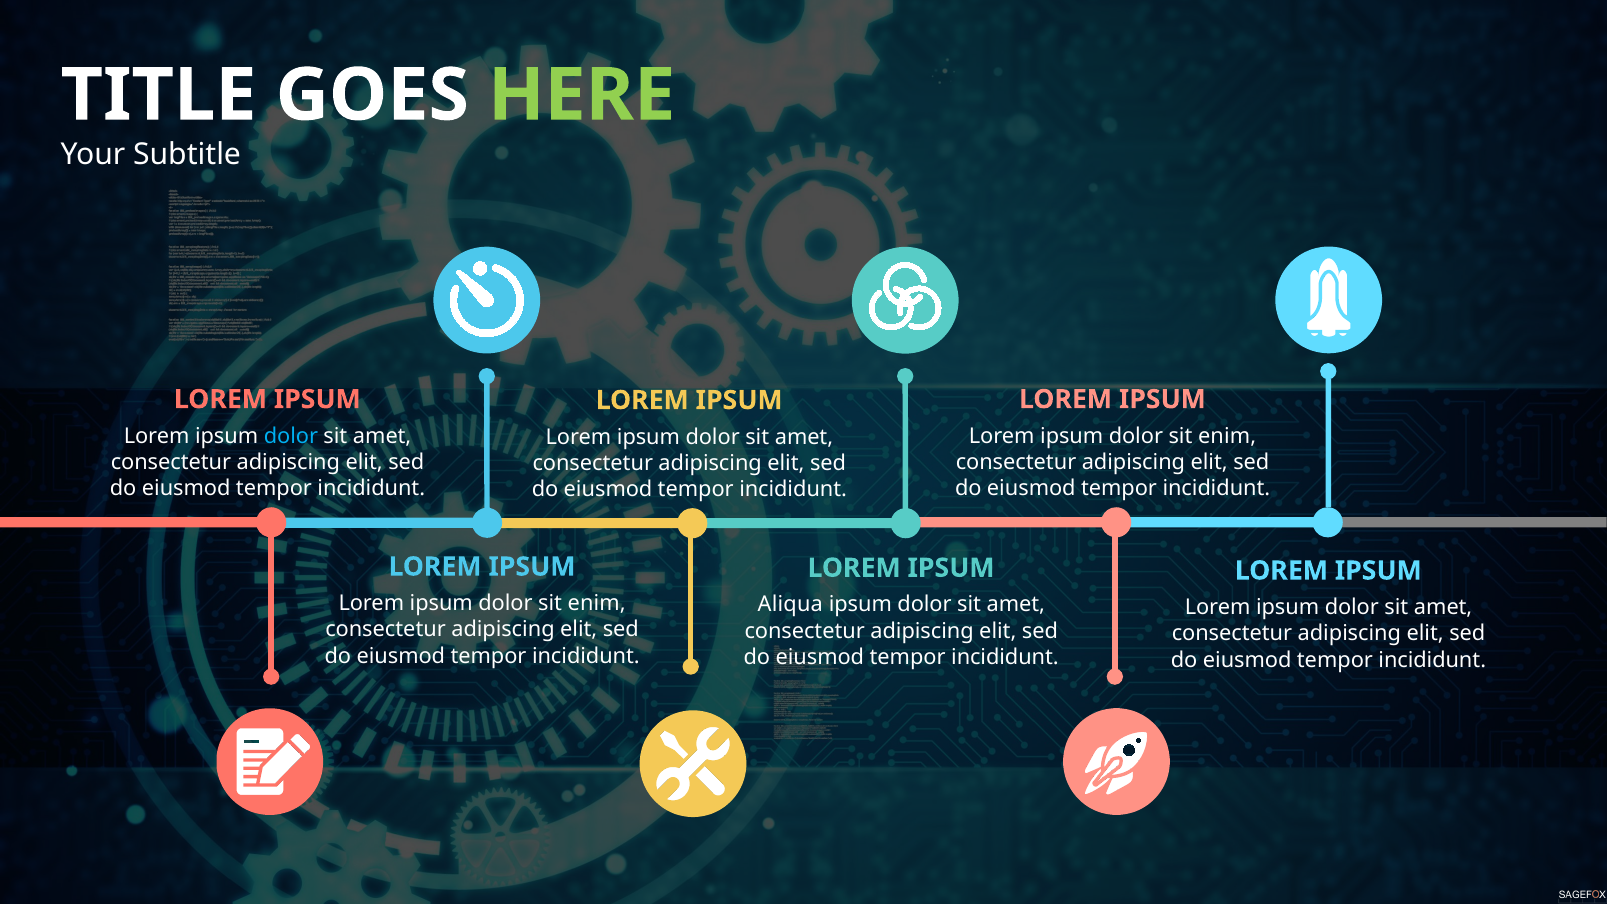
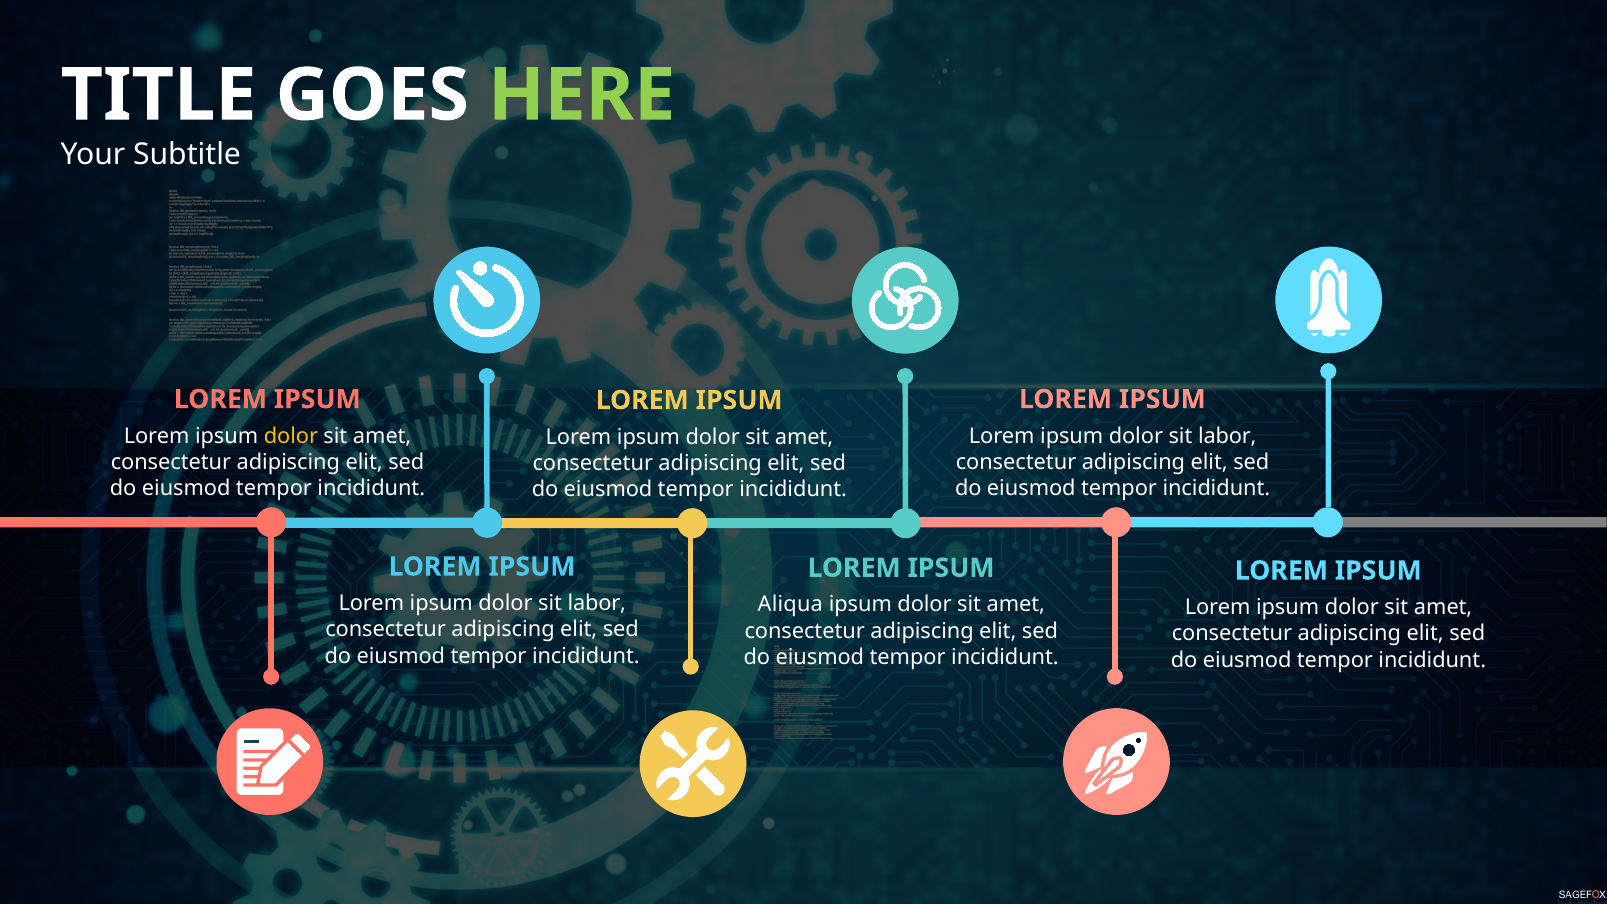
dolor colour: light blue -> yellow (291, 436)
enim: enim -> labor (1227, 436)
enim: enim -> labor (597, 603)
